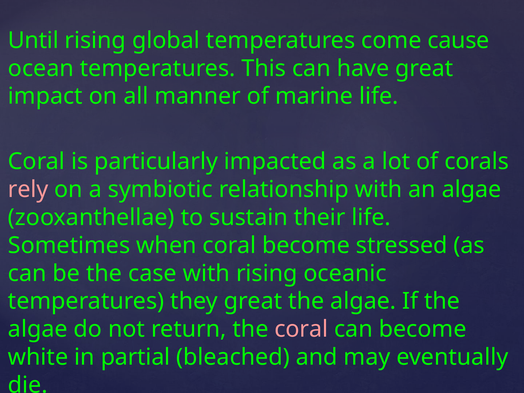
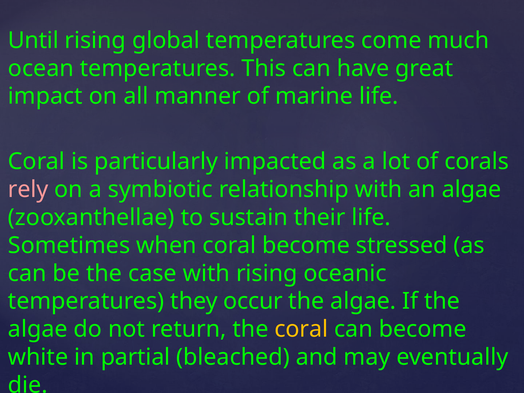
cause: cause -> much (458, 40)
they great: great -> occur (253, 301)
coral colour: pink -> yellow (301, 329)
